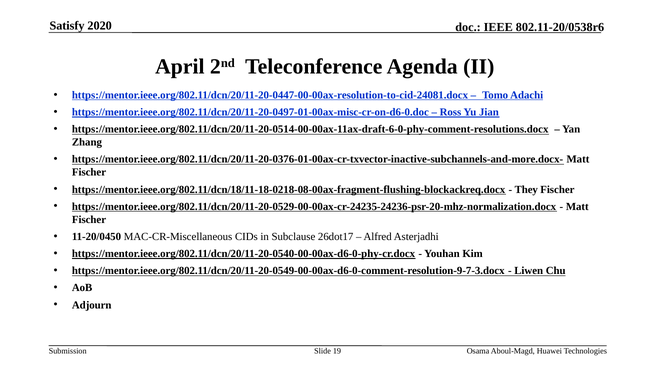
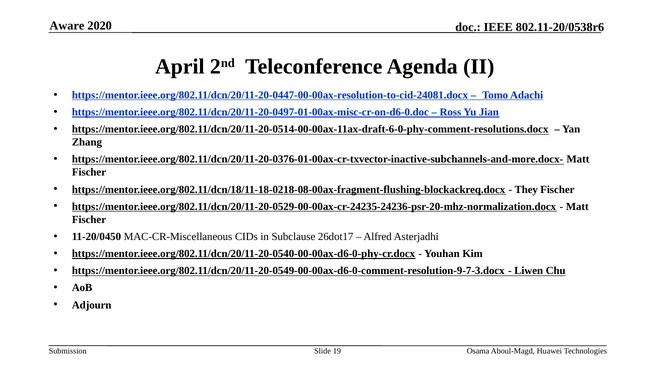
Satisfy: Satisfy -> Aware (67, 26)
